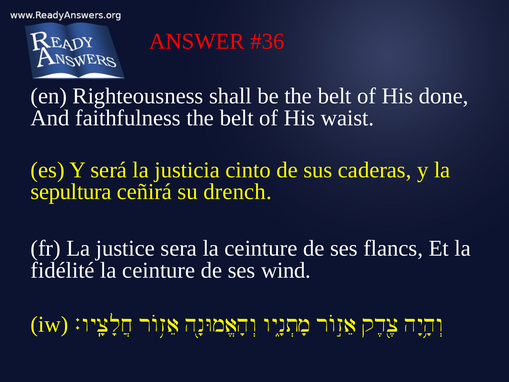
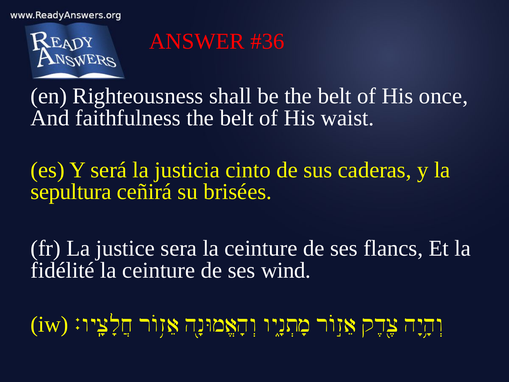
done: done -> once (444, 96)
drench: drench -> brisées (238, 192)
